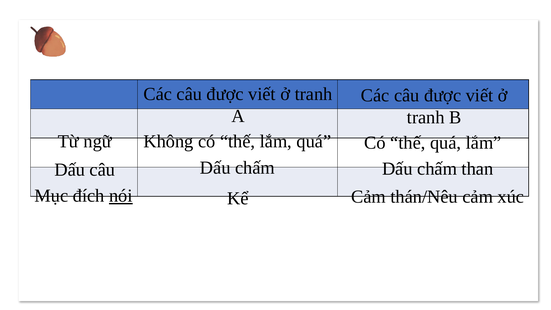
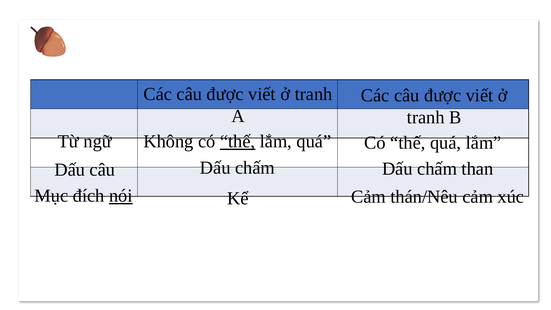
thế underline: none -> present (238, 141)
